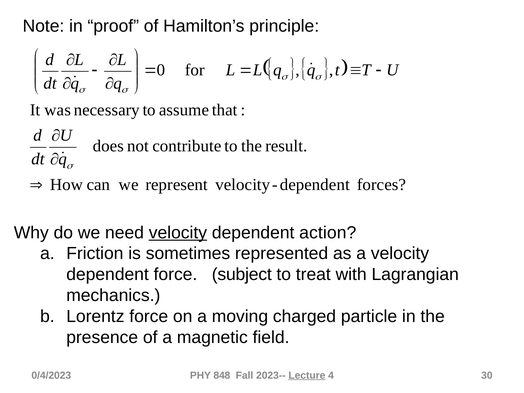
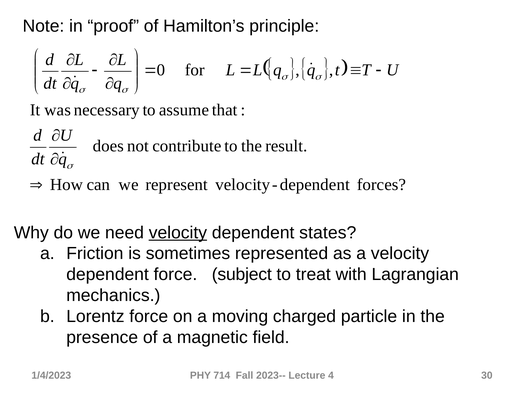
action: action -> states (328, 233)
0/4/2023: 0/4/2023 -> 1/4/2023 (51, 375)
848: 848 -> 714 (222, 375)
Lecture underline: present -> none (307, 375)
